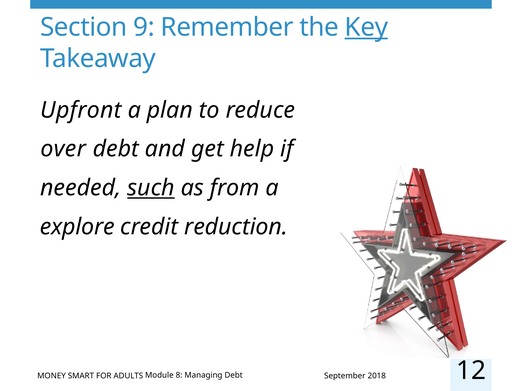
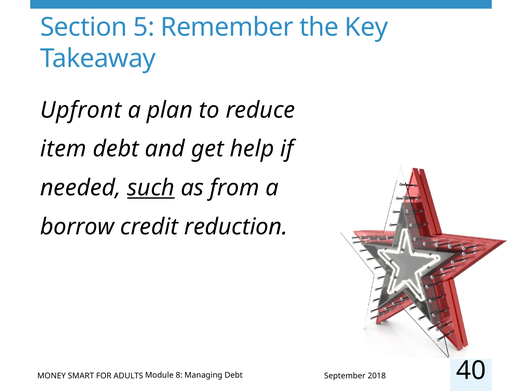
9: 9 -> 5 (144, 27)
Key underline: present -> none (366, 27)
over: over -> item (63, 149)
explore: explore -> borrow (77, 227)
12: 12 -> 40 (471, 371)
